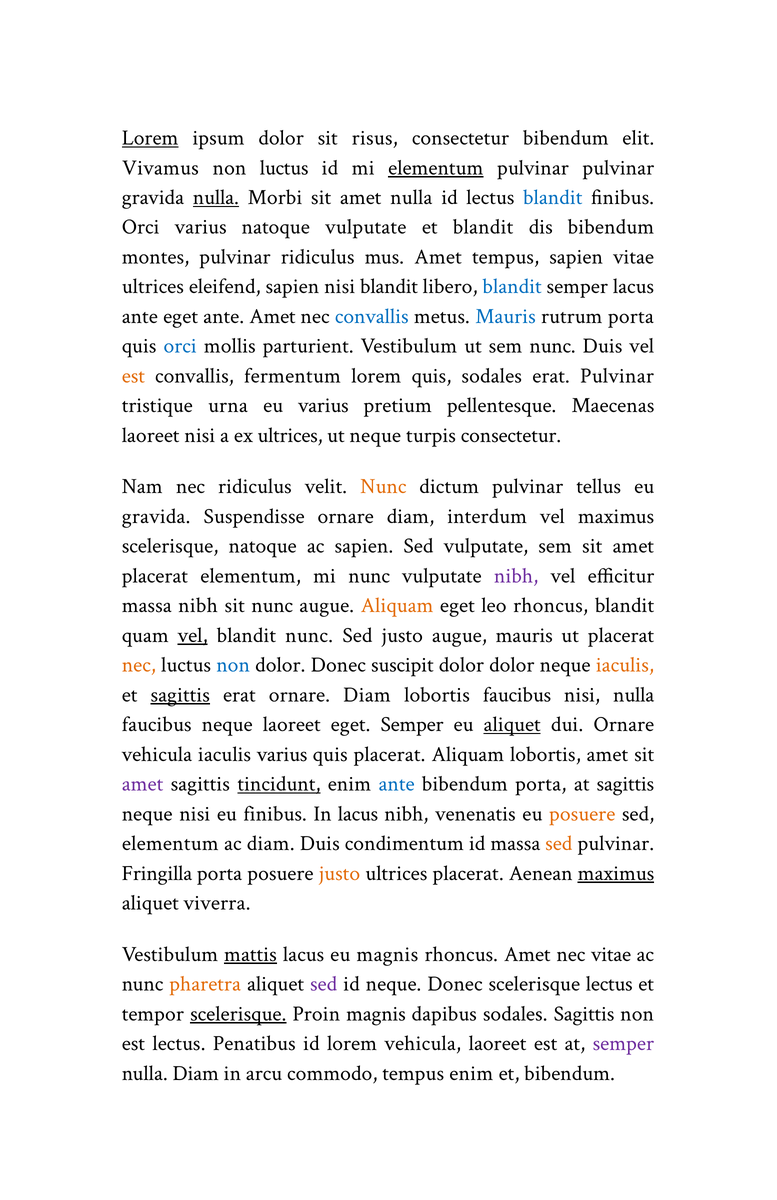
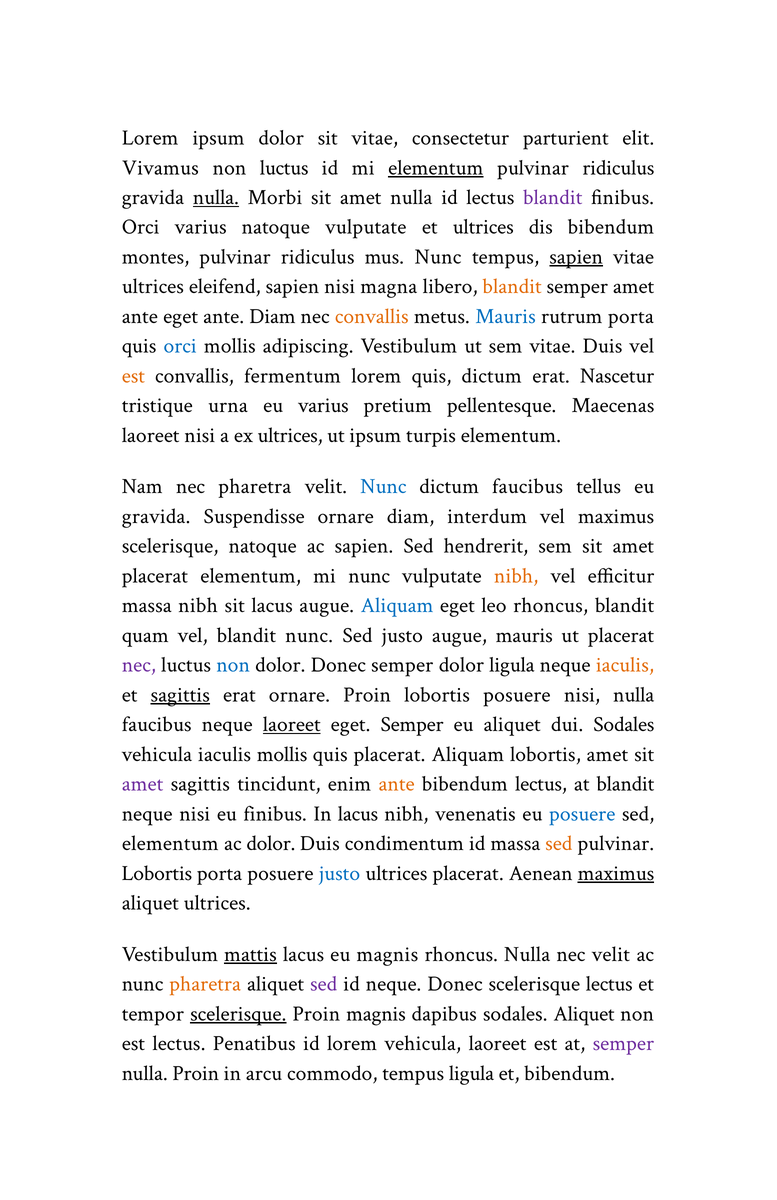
Lorem underline: present -> none (150, 138)
sit risus: risus -> vitae (375, 138)
consectetur bibendum: bibendum -> parturient (566, 138)
pulvinar: pulvinar -> ridiculus (618, 168)
blandit colour: blue -> purple (553, 197)
et blandit: blandit -> ultrices (483, 227)
mus Amet: Amet -> Nunc (438, 257)
sapien underline: none -> present (576, 257)
nisi blandit: blandit -> magna (389, 287)
blandit colour: blue -> orange (512, 287)
semper lacus: lacus -> amet (634, 287)
ante Amet: Amet -> Diam (272, 316)
convallis colour: blue -> orange (372, 316)
parturient: parturient -> adipiscing (308, 346)
sem nunc: nunc -> vitae (552, 346)
quis sodales: sodales -> dictum (492, 376)
erat Pulvinar: Pulvinar -> Nascetur (617, 376)
ut neque: neque -> ipsum (375, 435)
turpis consectetur: consectetur -> elementum (511, 435)
nec ridiculus: ridiculus -> pharetra (255, 487)
Nunc colour: orange -> blue (383, 487)
dictum pulvinar: pulvinar -> faucibus (527, 487)
Sed vulputate: vulputate -> hendrerit (486, 546)
nibh colour: purple -> orange (516, 576)
sit nunc: nunc -> lacus (272, 606)
Aliquam colour: orange -> blue (397, 606)
vel underline: present -> none (193, 635)
nec colour: orange -> purple (139, 665)
Donec suscipit: suscipit -> semper (402, 665)
dolor dolor: dolor -> ligula (512, 665)
erat ornare Diam: Diam -> Proin (367, 695)
lobortis faucibus: faucibus -> posuere (517, 695)
laoreet underline: none -> present (292, 725)
aliquet underline: present -> none (512, 725)
dui Ornare: Ornare -> Sodales (624, 725)
iaculis varius: varius -> mollis (282, 754)
tincidunt underline: present -> none (279, 784)
ante colour: blue -> orange (397, 784)
bibendum porta: porta -> lectus (541, 784)
at sagittis: sagittis -> blandit (625, 784)
posuere colour: orange -> blue (582, 814)
ac diam: diam -> dolor (271, 844)
Fringilla: Fringilla -> Lobortis (157, 873)
justo colour: orange -> blue (339, 873)
aliquet viverra: viverra -> ultrices (217, 903)
rhoncus Amet: Amet -> Nulla (527, 955)
nec vitae: vitae -> velit (611, 955)
sodales Sagittis: Sagittis -> Aliquet (584, 1014)
nulla Diam: Diam -> Proin (196, 1074)
tempus enim: enim -> ligula (471, 1074)
